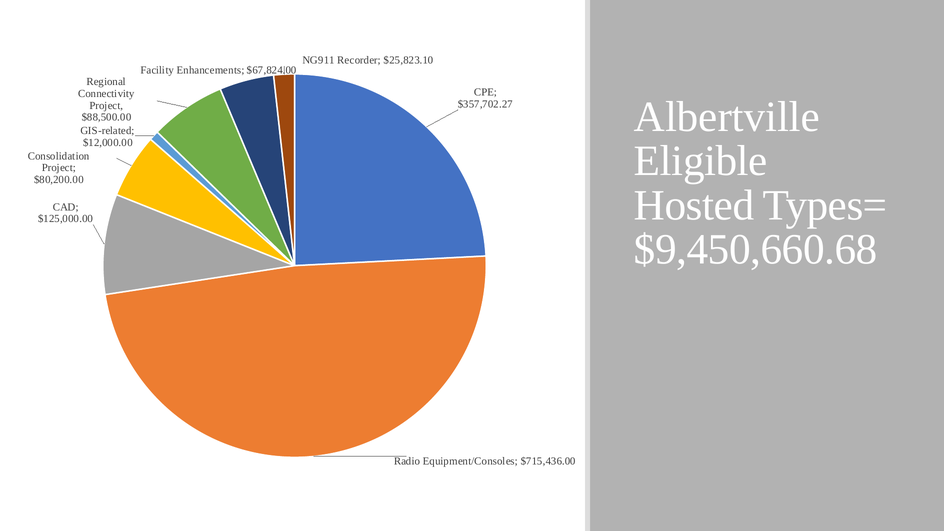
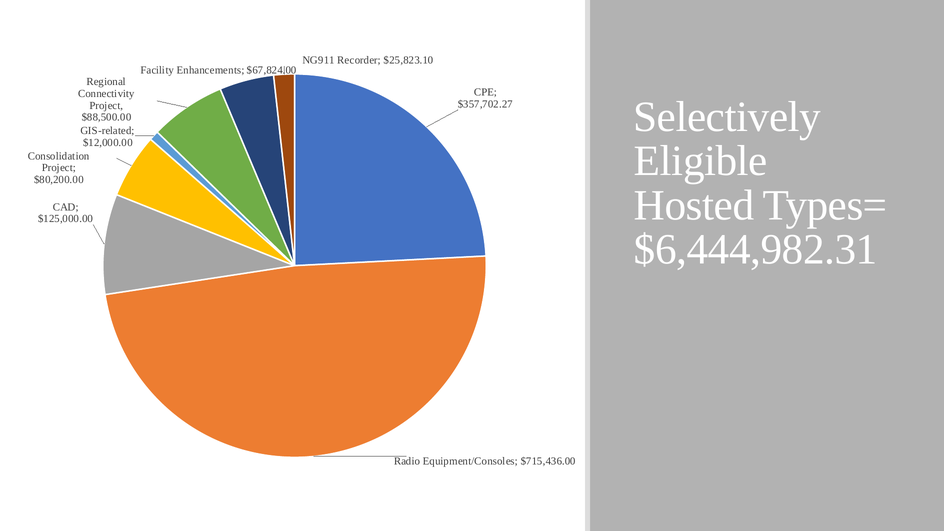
Albertville: Albertville -> Selectively (727, 117)
$9,450,660.68: $9,450,660.68 -> $6,444,982.31 (756, 249)
